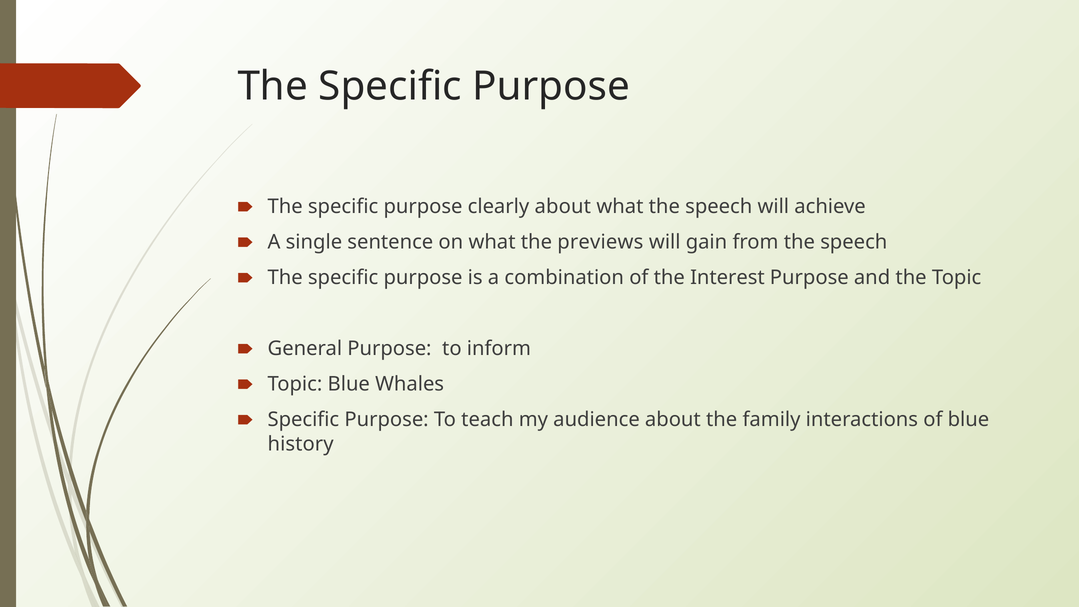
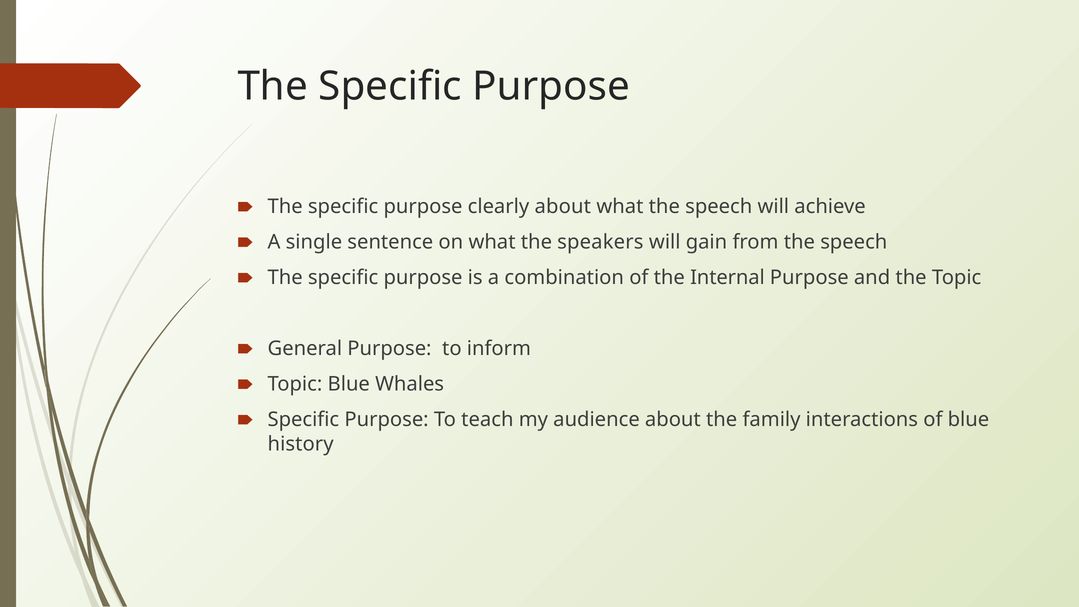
previews: previews -> speakers (600, 242)
Interest: Interest -> Internal (727, 277)
